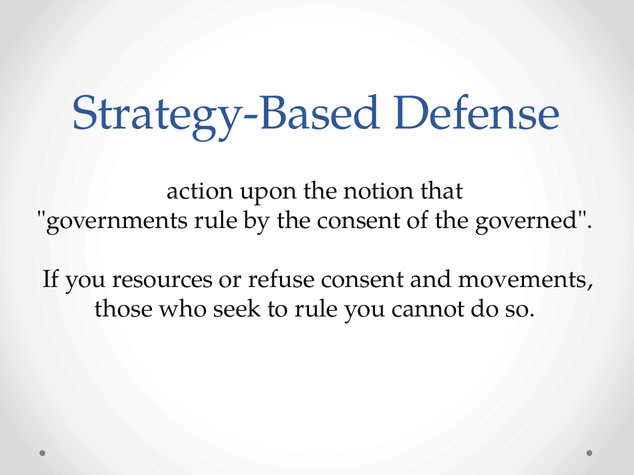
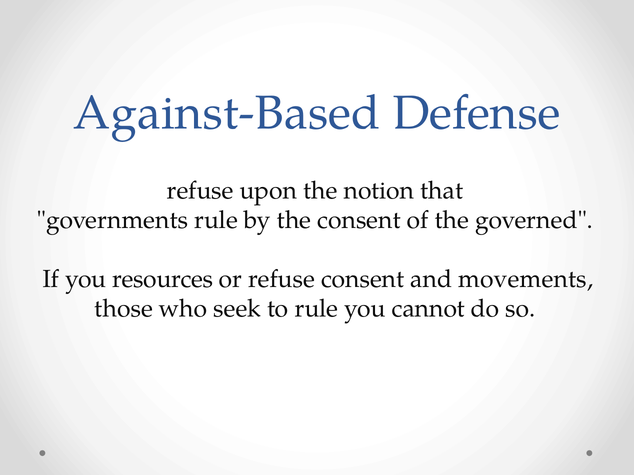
Strategy-Based: Strategy-Based -> Against-Based (227, 113)
action: action -> refuse (200, 191)
